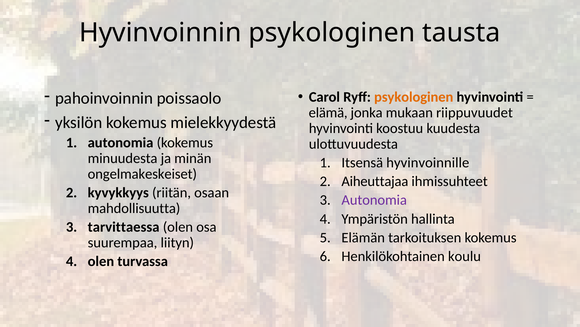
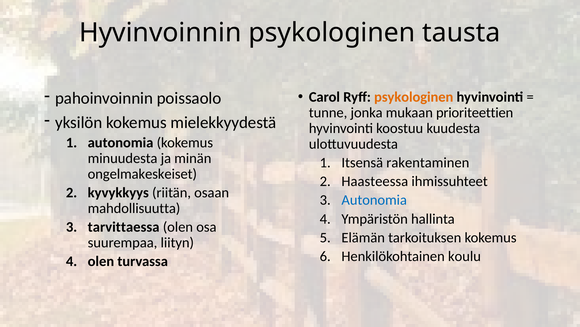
elämä: elämä -> tunne (328, 112)
riippuvuudet: riippuvuudet -> prioriteettien (475, 112)
hyvinvoinnille: hyvinvoinnille -> rakentaminen (428, 162)
Aiheuttajaa: Aiheuttajaa -> Haasteessa (375, 181)
Autonomia colour: purple -> blue (374, 200)
